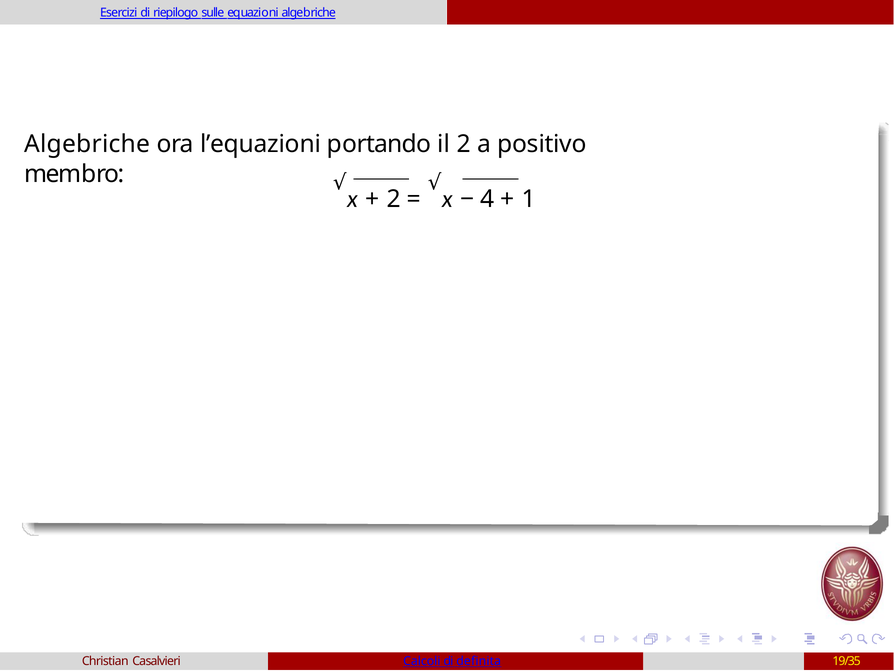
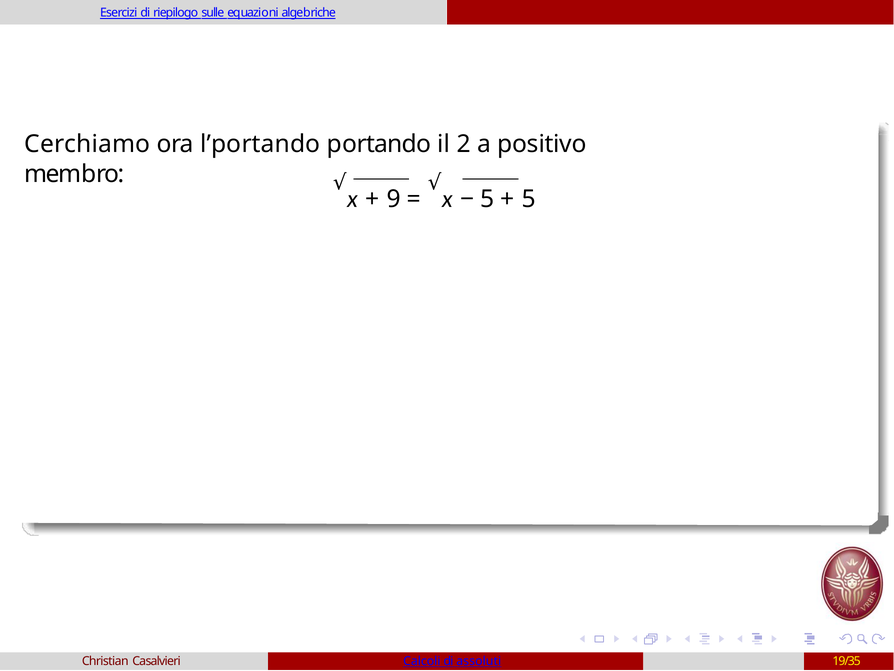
Algebriche: Algebriche -> Cerchiamo (87, 144)
l’equazioni: l’equazioni -> l’portando (260, 144)
2: 2 -> 9 (394, 199)
4: 4 -> 5 (487, 199)
1: 1 -> 5 (529, 199)
definita: definita -> assoluti (479, 661)
